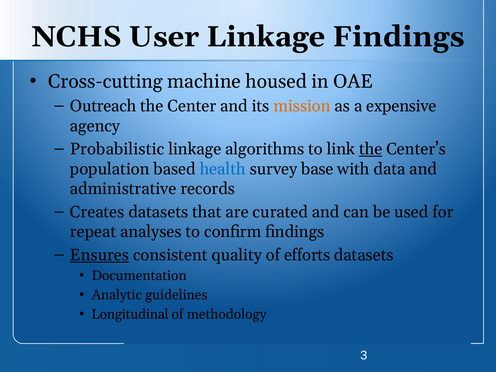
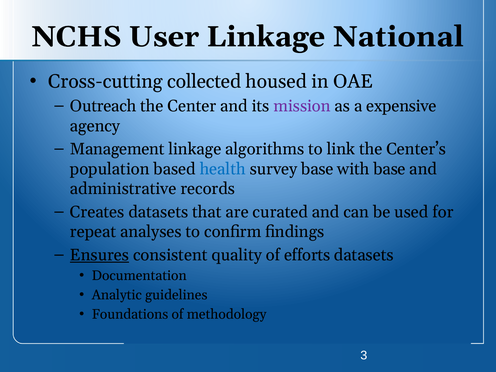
Linkage Findings: Findings -> National (398, 37)
machine: machine -> collected (204, 82)
mission colour: orange -> purple (302, 106)
Probabilistic: Probabilistic -> Management (117, 149)
the underline: present -> none (371, 149)
with data: data -> base (390, 169)
Longitudinal: Longitudinal -> Foundations (130, 314)
